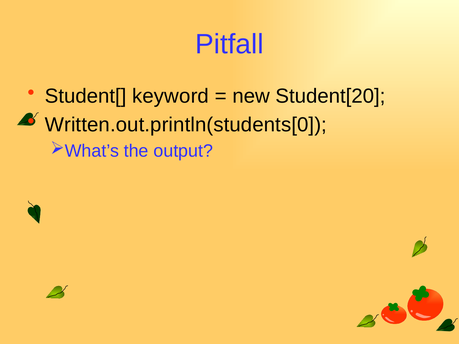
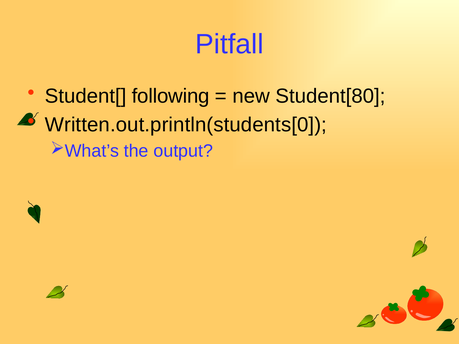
keyword: keyword -> following (171, 96)
Student[20: Student[20 -> Student[80 (331, 96)
